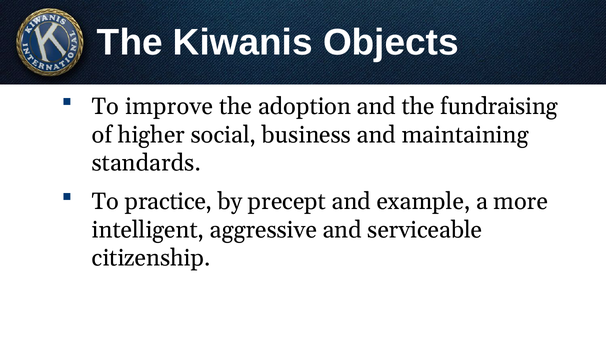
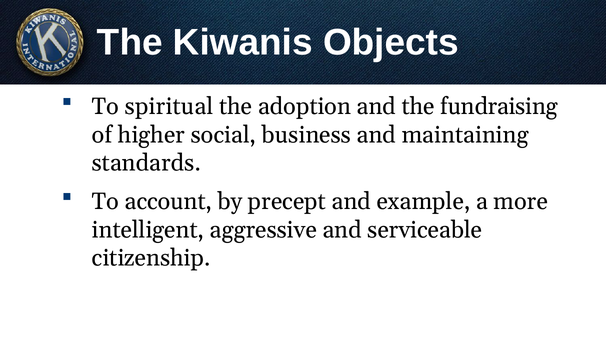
improve: improve -> spiritual (169, 106)
practice: practice -> account (168, 201)
